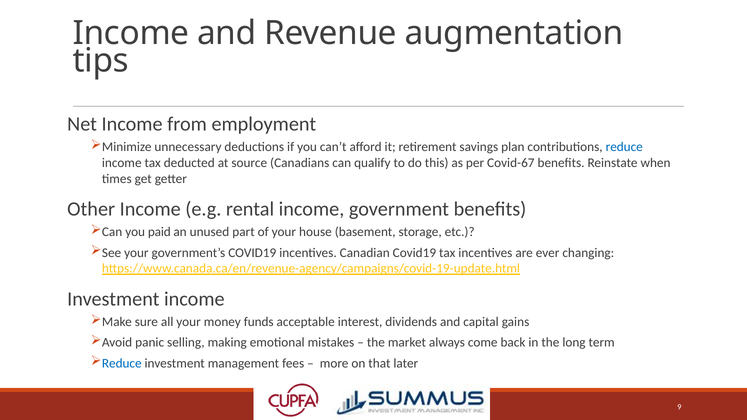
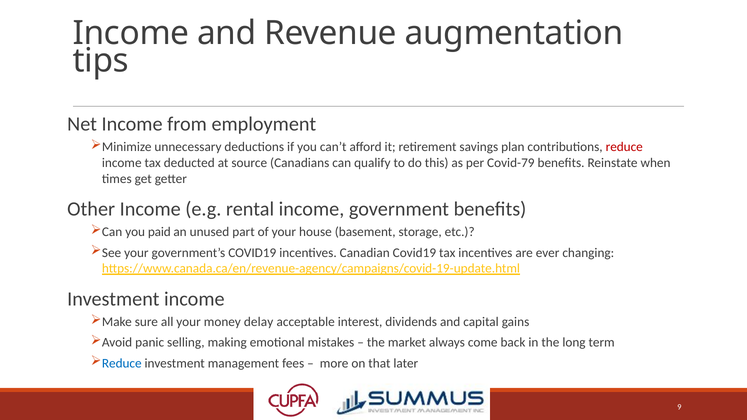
reduce colour: blue -> red (624, 147)
Covid-67: Covid-67 -> Covid-79 (511, 163)
funds: funds -> delay (259, 322)
